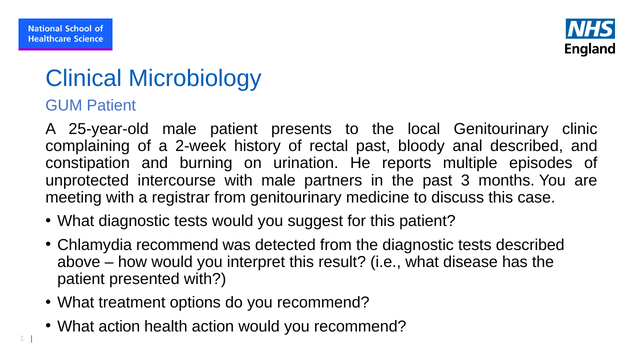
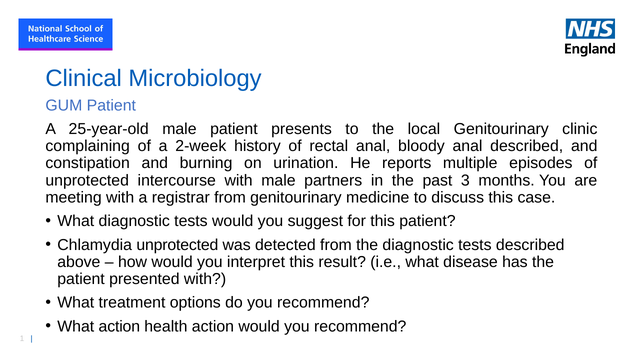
rectal past: past -> anal (373, 146)
Chlamydia recommend: recommend -> unprotected (177, 245)
